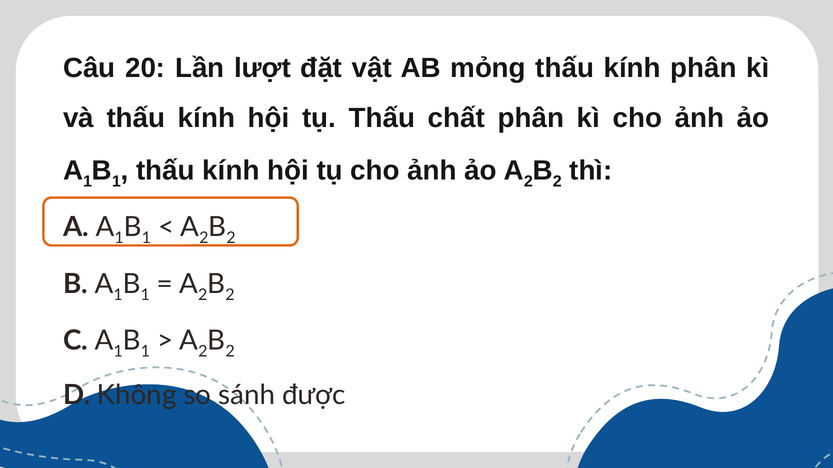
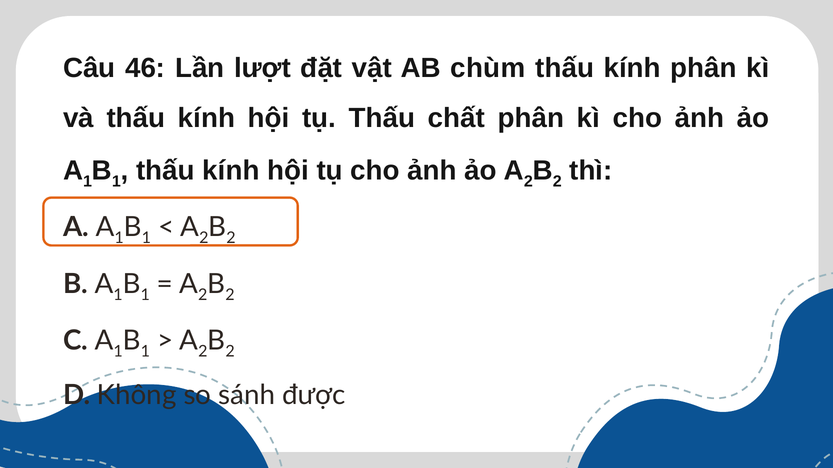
20: 20 -> 46 (145, 68)
mỏng: mỏng -> chùm (488, 68)
